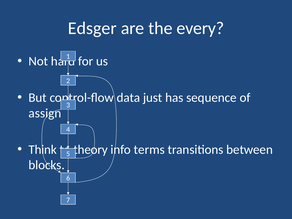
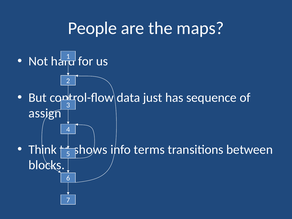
Edsger: Edsger -> People (92, 28)
every: every -> maps (200, 28)
theory: theory -> shows (91, 150)
